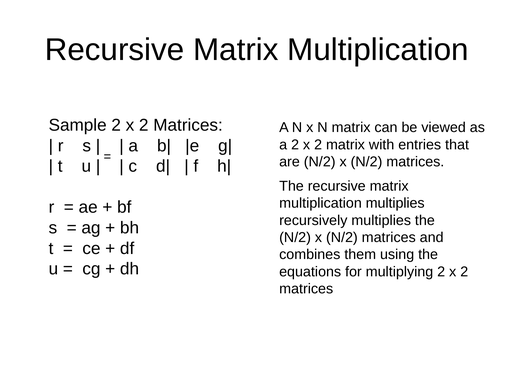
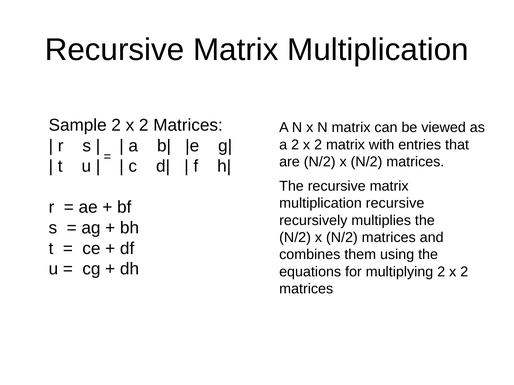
multiplication multiplies: multiplies -> recursive (395, 203)
